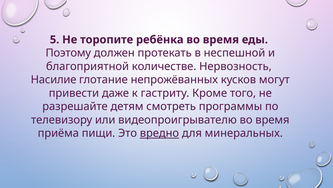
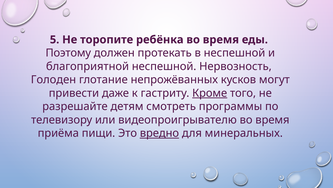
благоприятной количестве: количестве -> неспешной (164, 66)
Насилие: Насилие -> Голоден (53, 80)
Кроме underline: none -> present (210, 93)
